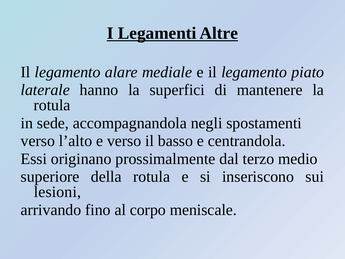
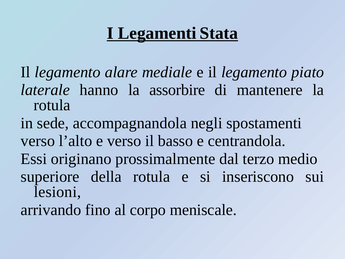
Altre: Altre -> Stata (219, 33)
superfici: superfici -> assorbire (177, 90)
